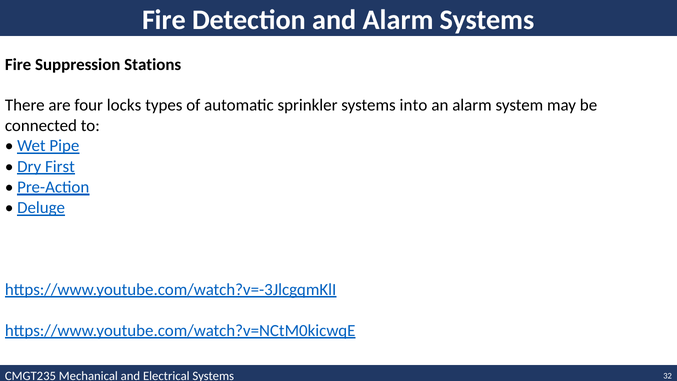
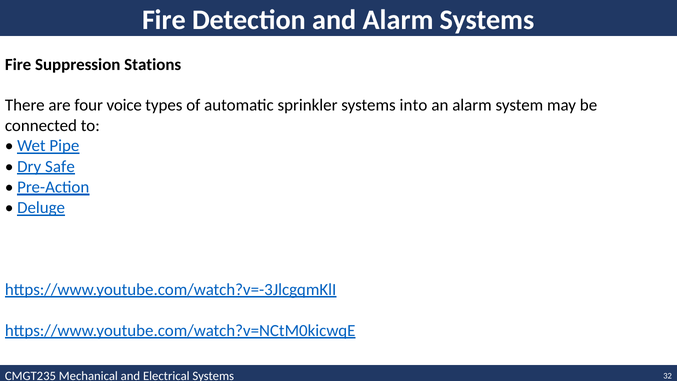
locks: locks -> voice (124, 105)
First: First -> Safe (60, 166)
